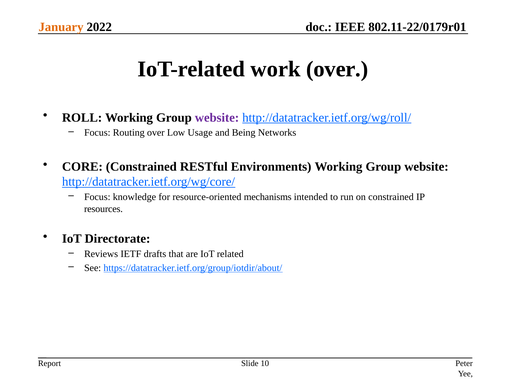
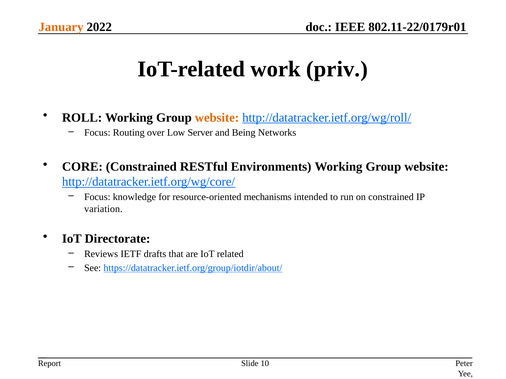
work over: over -> priv (337, 69)
website colour: purple -> orange (217, 118)
Usage: Usage -> Server (200, 133)
resources: resources -> variation (103, 209)
